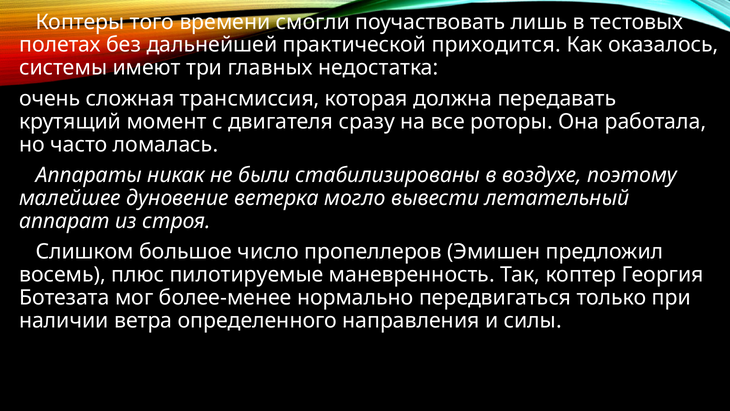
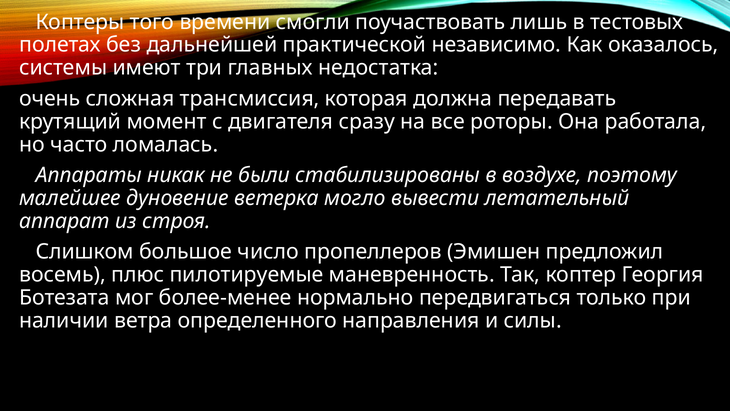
приходится: приходится -> независимо (496, 45)
